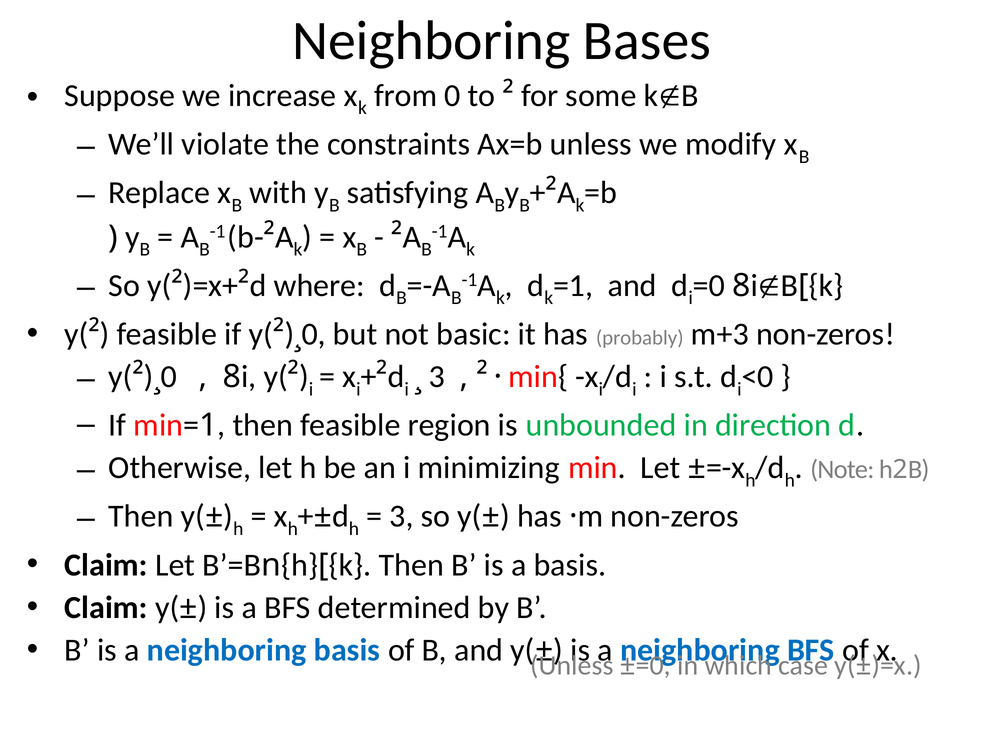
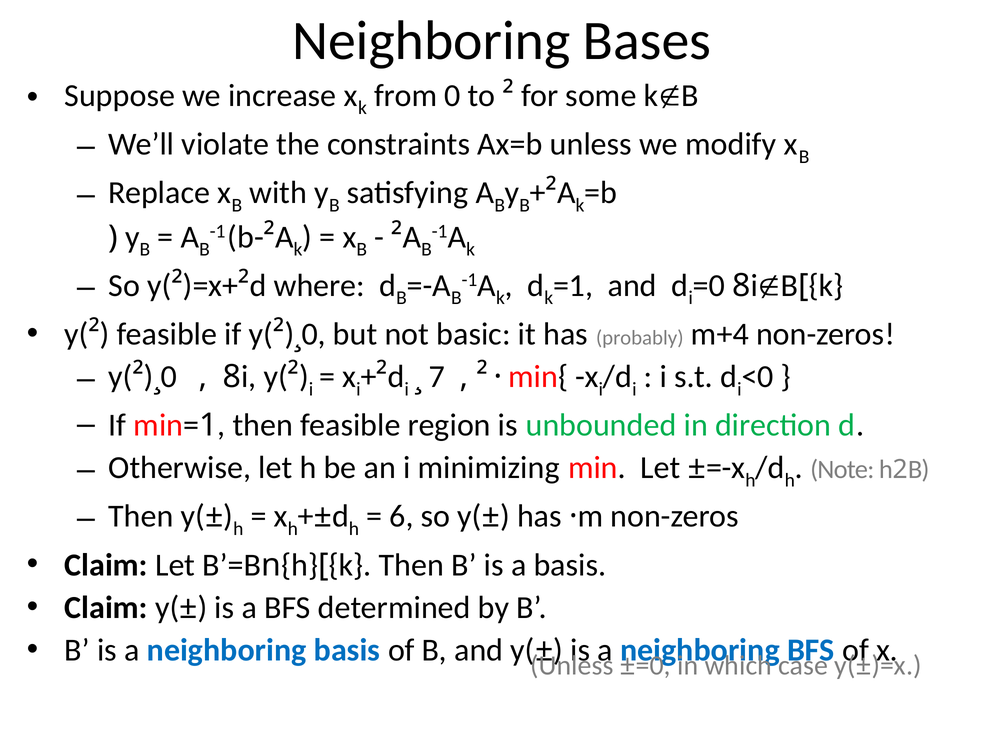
m+3: m+3 -> m+4 (720, 334)
3: 3 -> 7 (437, 377)
3: 3 -> 6 (401, 516)
